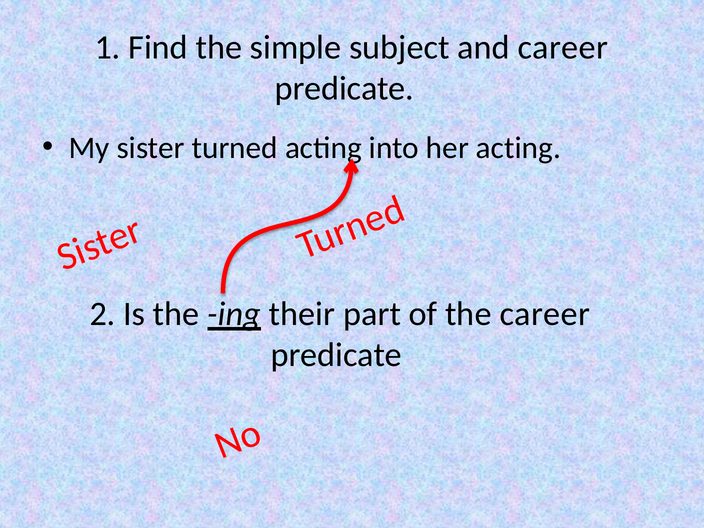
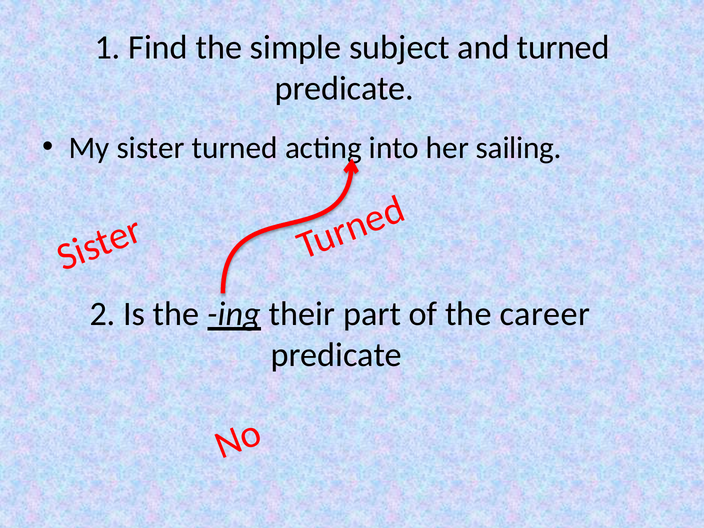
and career: career -> turned (563, 48)
her acting: acting -> sailing (519, 148)
